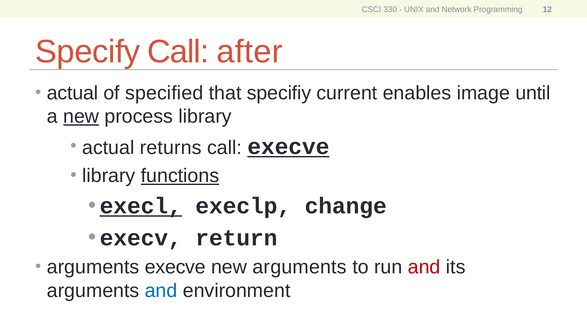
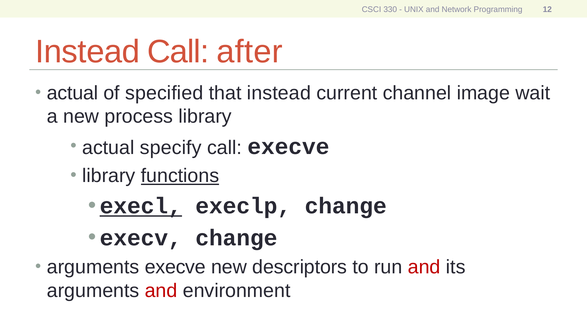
Specify: Specify -> Instead (88, 52)
that specifiy: specifiy -> instead (279, 93)
enables: enables -> channel (417, 93)
until: until -> wait (533, 93)
new underline: present -> none (81, 117)
returns: returns -> specify (171, 148)
execve underline: present -> none (288, 147)
execv return: return -> change (236, 238)
new arguments: arguments -> descriptors (300, 267)
and colour: blue -> red (161, 291)
